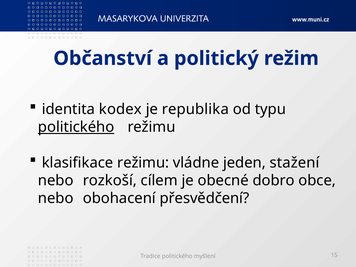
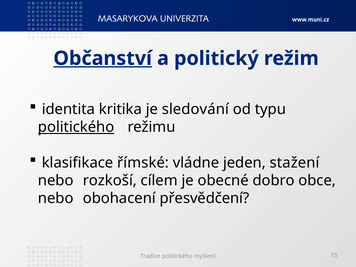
Občanství underline: none -> present (103, 58)
kodex: kodex -> kritika (120, 109)
republika: republika -> sledování (195, 109)
klasifikace režimu: režimu -> římské (143, 163)
